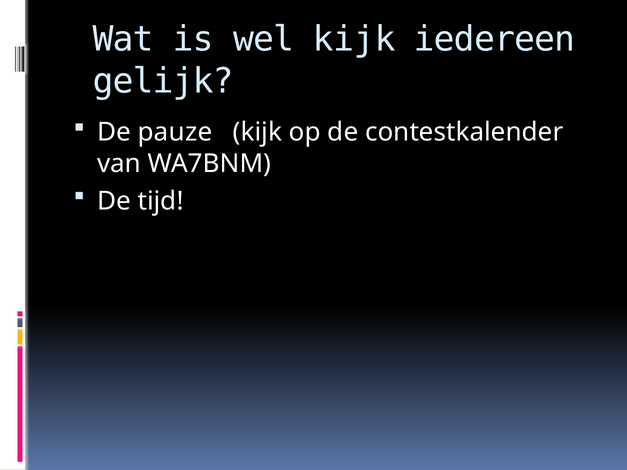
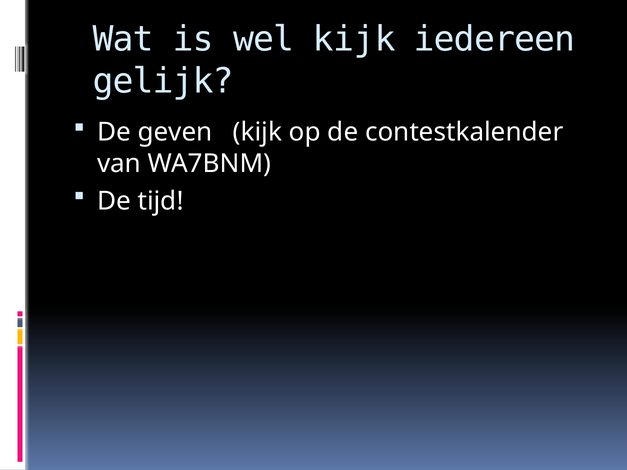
pauze: pauze -> geven (175, 132)
